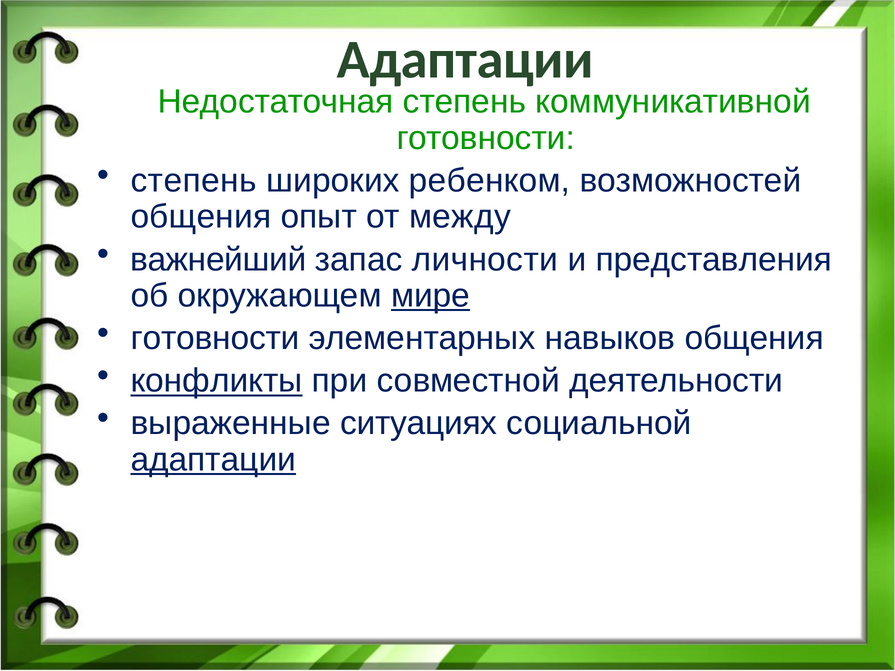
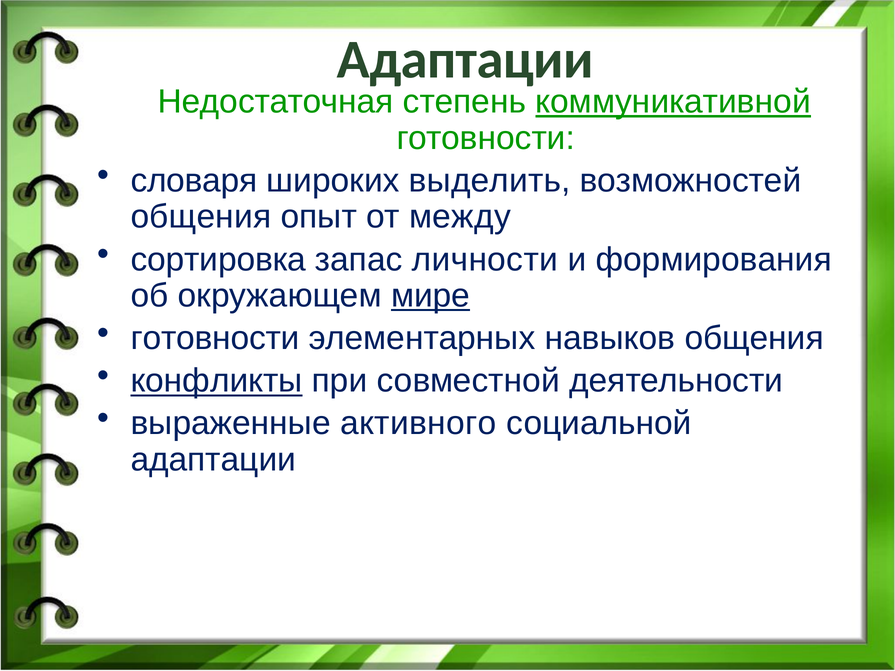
коммуникативной underline: none -> present (673, 102)
степень: степень -> словаря (194, 181)
ребенком: ребенком -> выделить (490, 181)
важнейший: важнейший -> сортировка (218, 260)
представления: представления -> формирования (714, 260)
ситуациях: ситуациях -> активного (418, 424)
адаптации underline: present -> none (213, 460)
